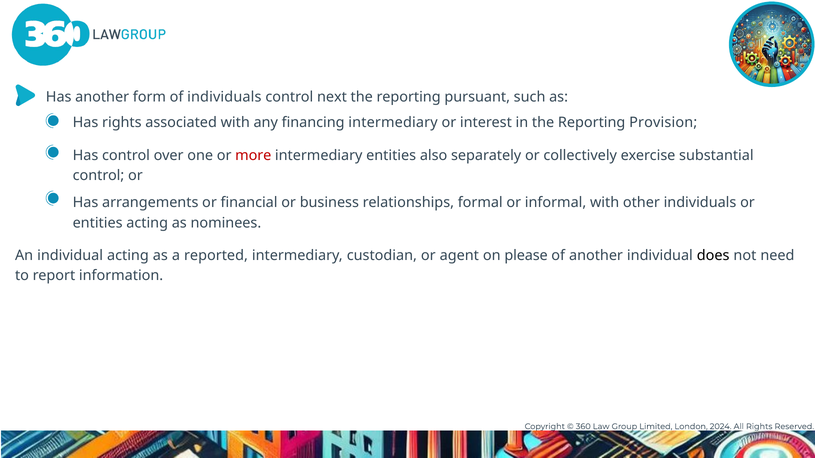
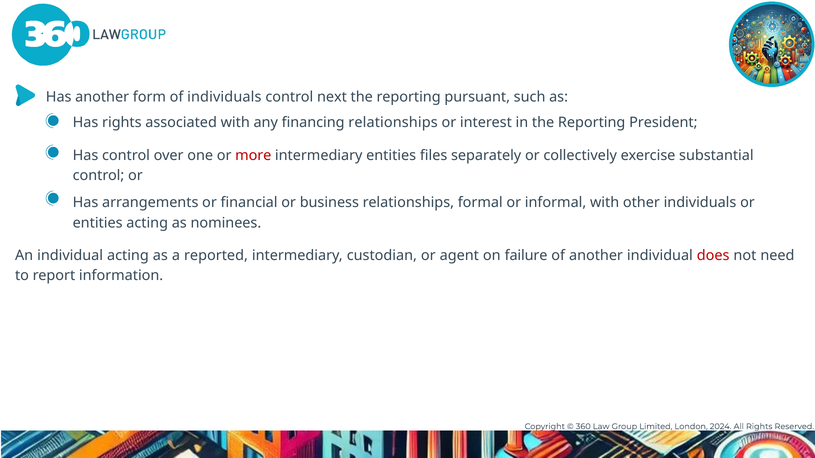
financing intermediary: intermediary -> relationships (393, 123)
Provision: Provision -> President (663, 123)
also: also -> files (434, 155)
please: please -> failure (526, 256)
does colour: black -> red (713, 256)
